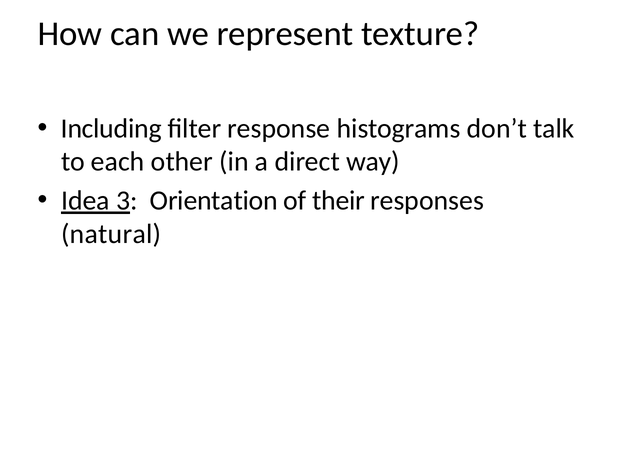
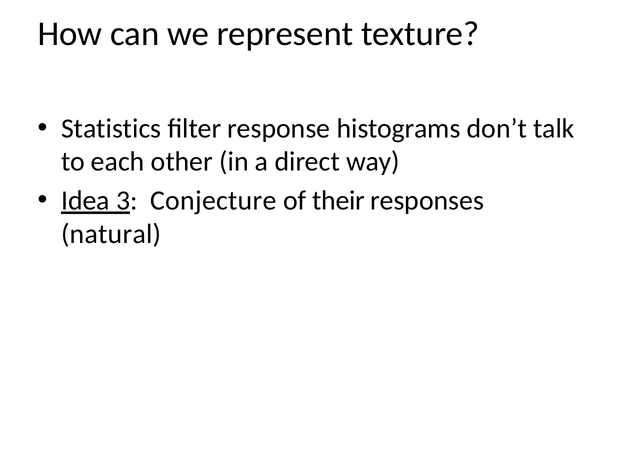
Including: Including -> Statistics (111, 129)
Orientation: Orientation -> Conjecture (213, 201)
